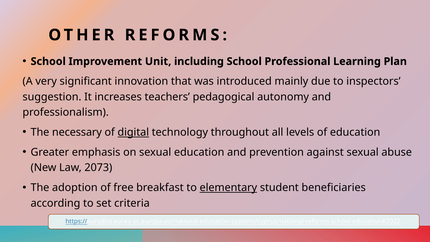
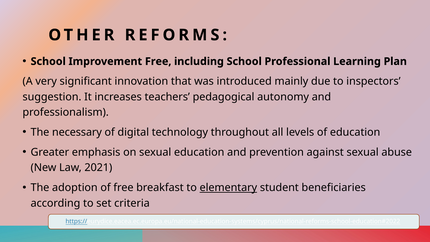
Improvement Unit: Unit -> Free (158, 61)
digital underline: present -> none (133, 132)
2073: 2073 -> 2021 (98, 168)
